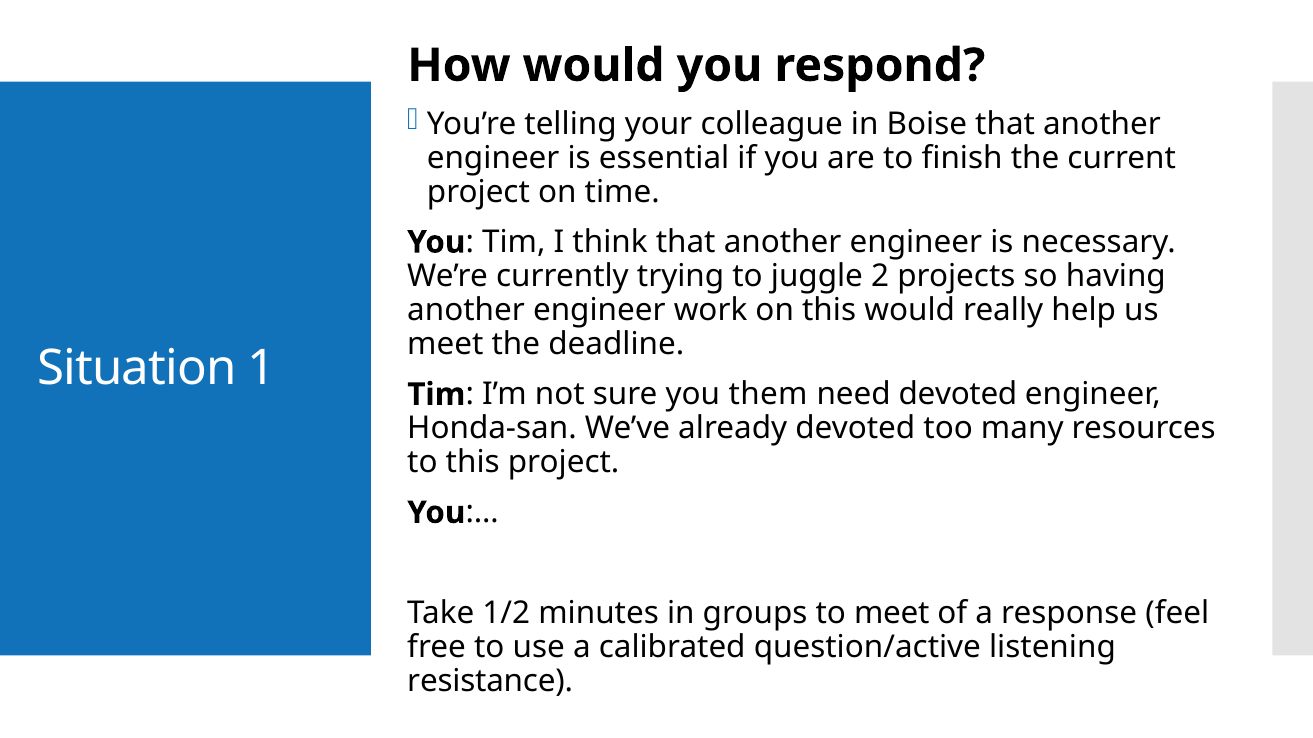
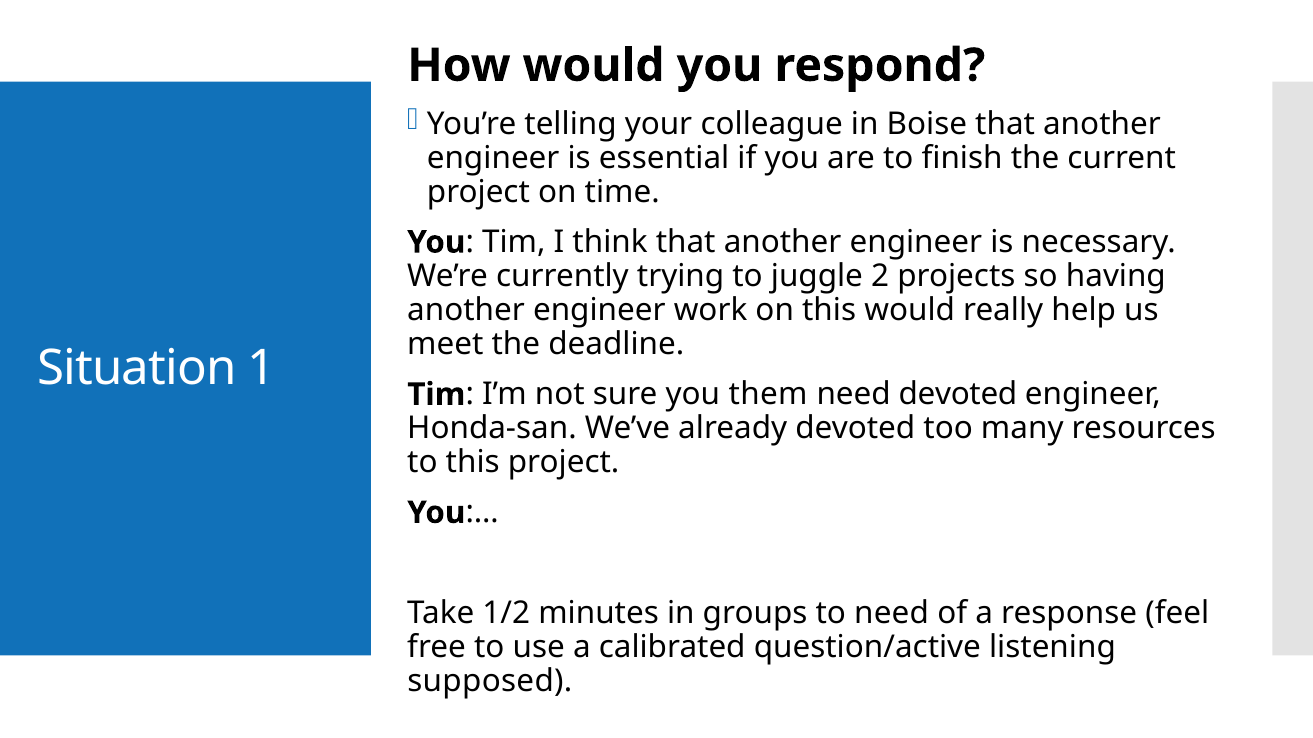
to meet: meet -> need (892, 614)
resistance: resistance -> supposed (490, 682)
